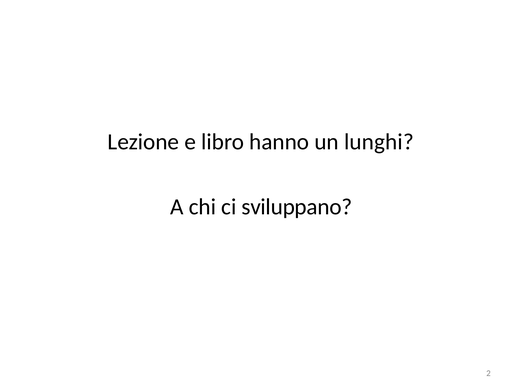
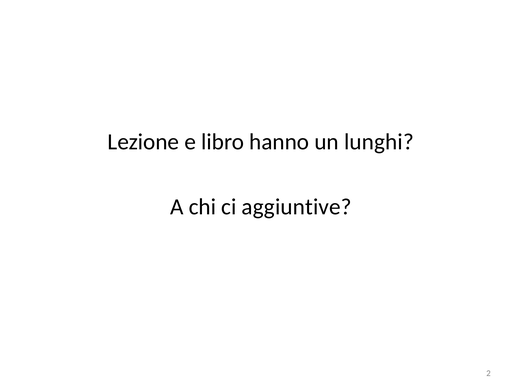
sviluppano: sviluppano -> aggiuntive (297, 207)
